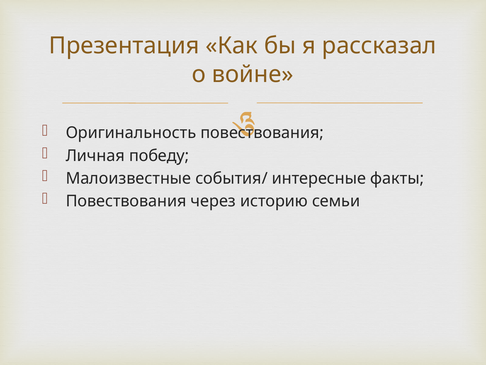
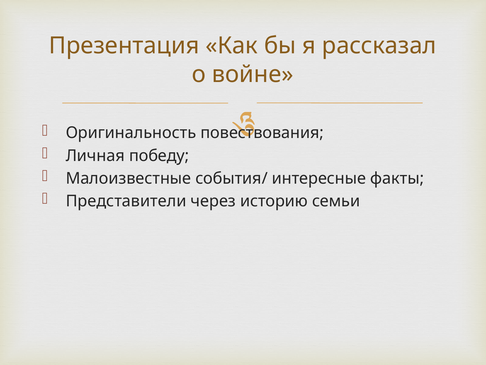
Повествования: Повествования -> Представители (126, 201)
